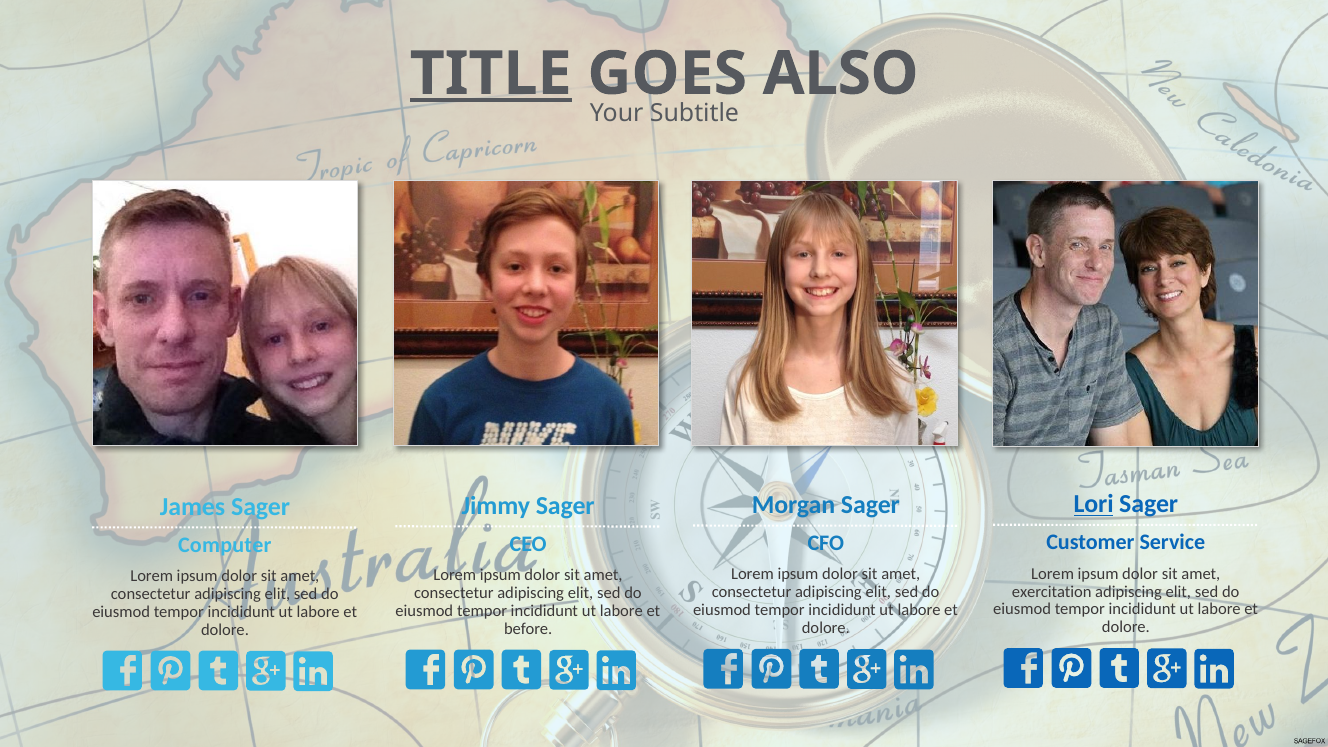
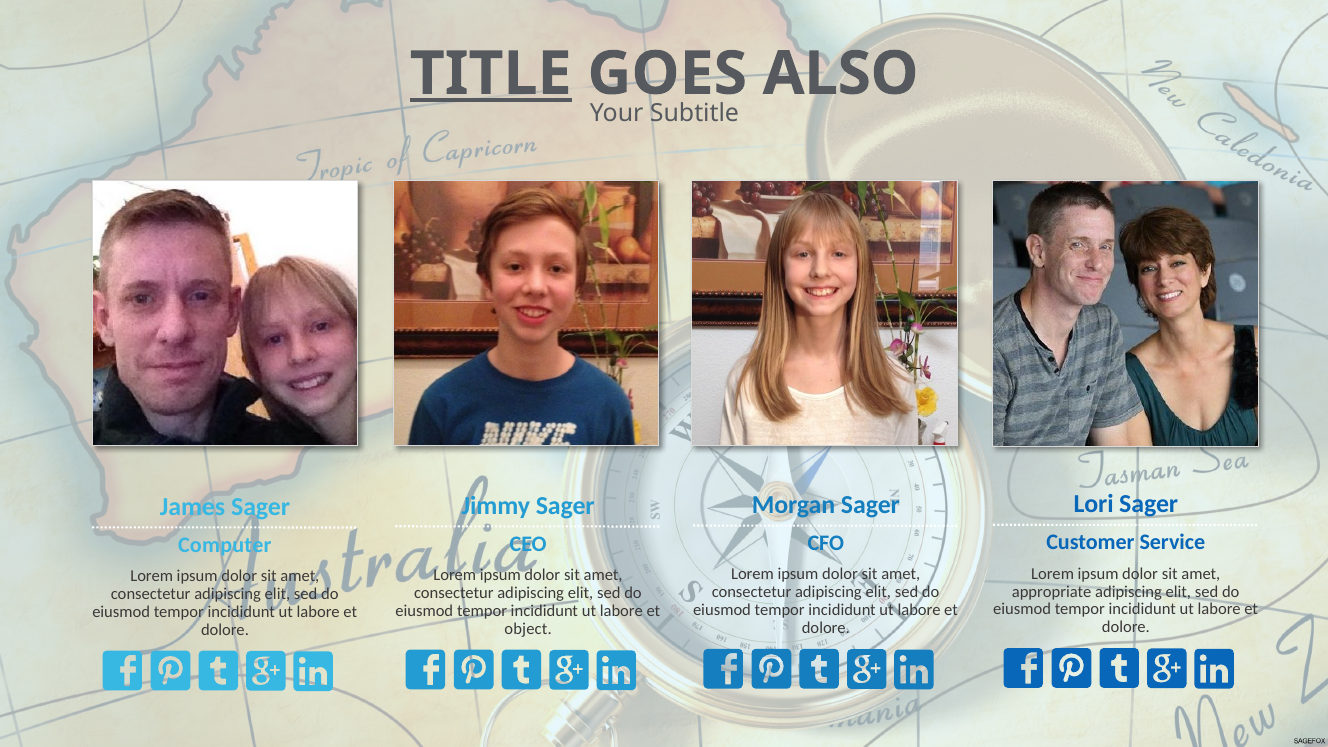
Lori underline: present -> none (1094, 504)
exercitation: exercitation -> appropriate (1052, 592)
before: before -> object (528, 629)
